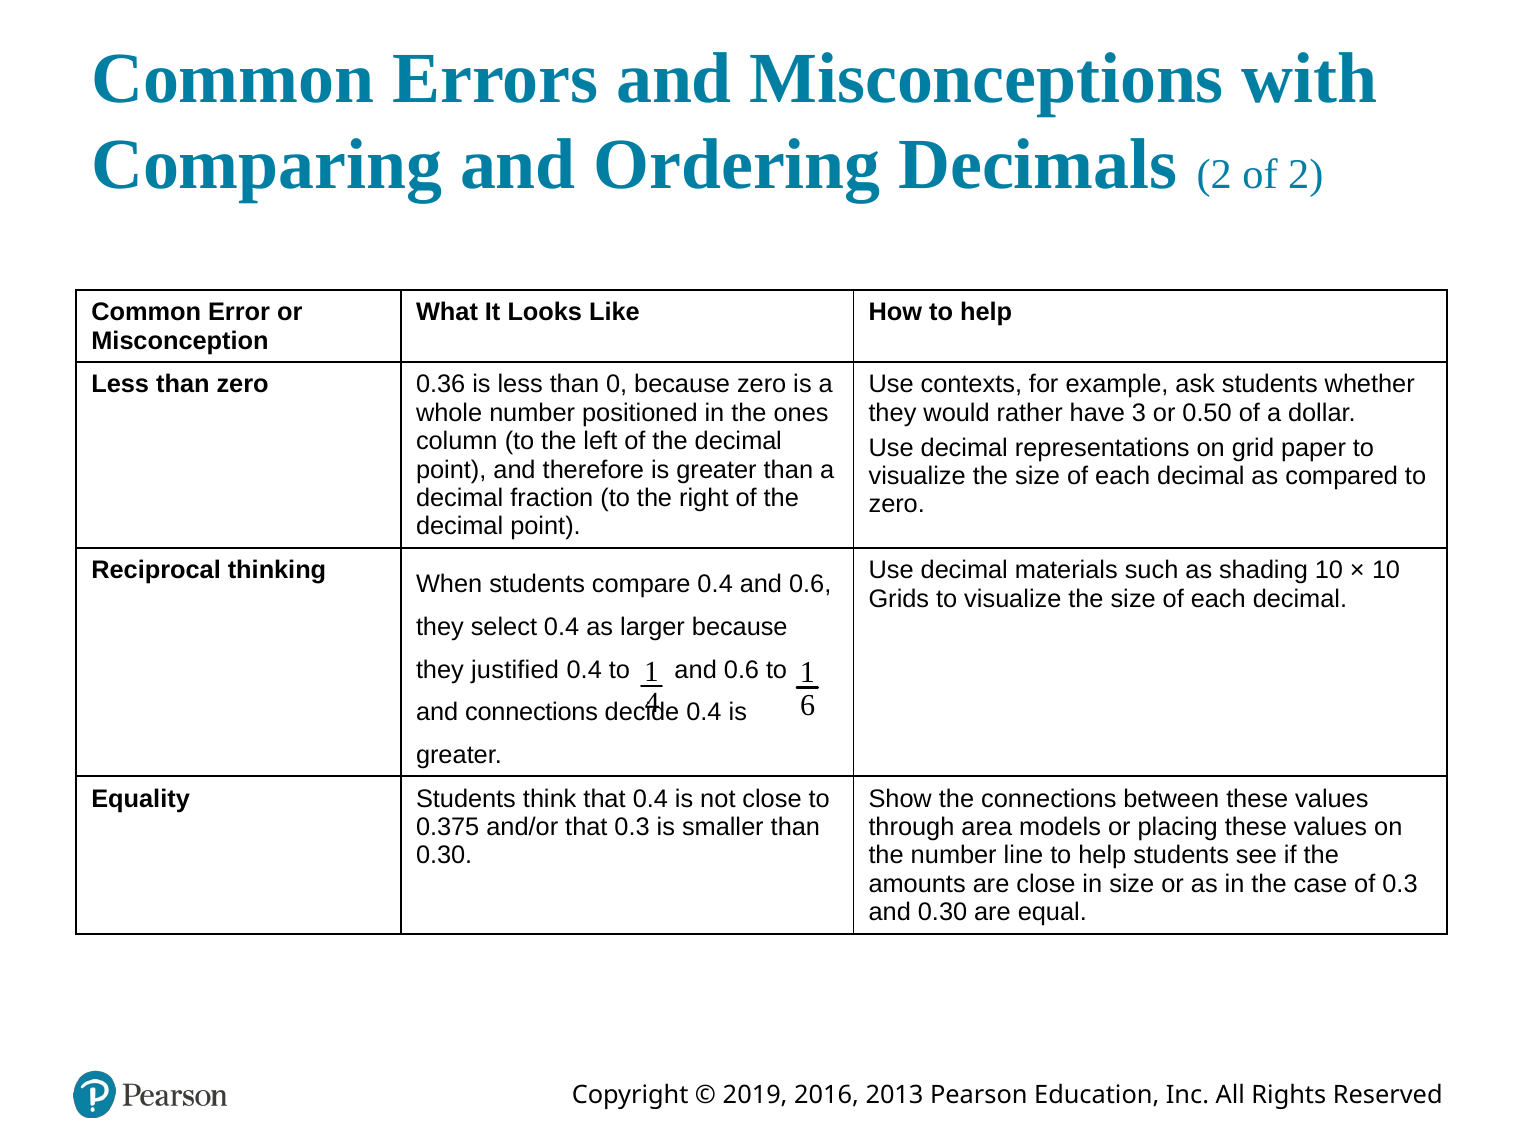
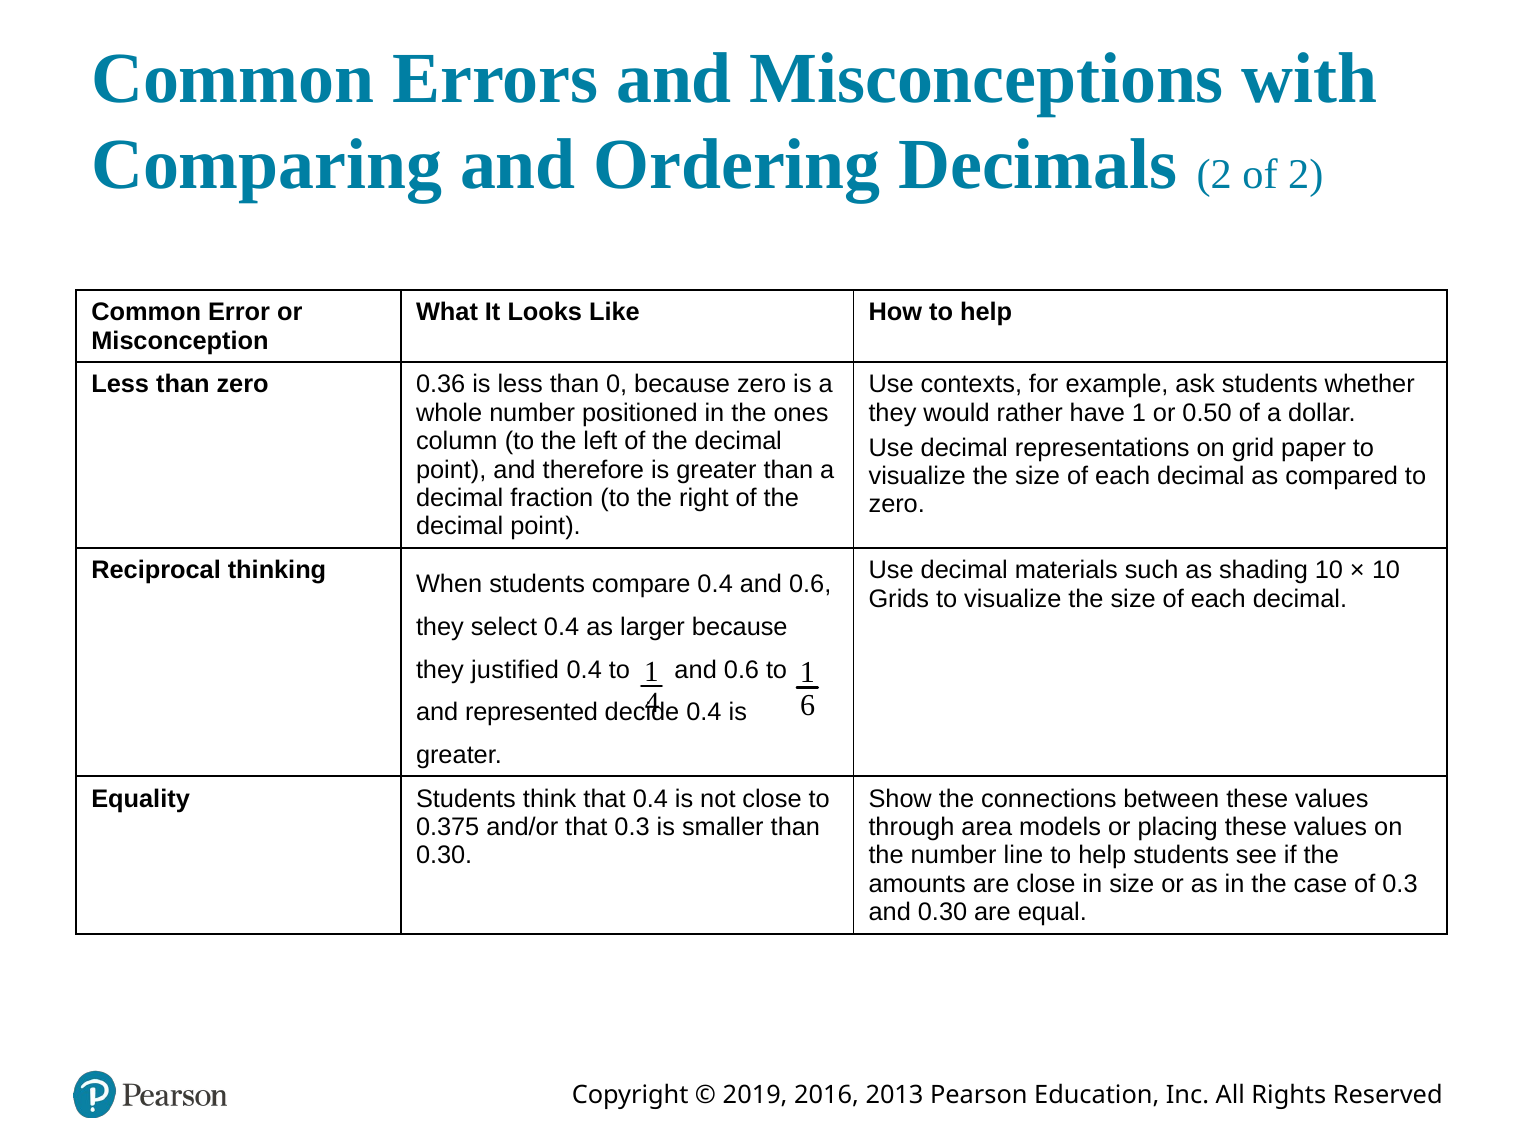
have 3: 3 -> 1 (1139, 413)
and connections: connections -> represented (532, 713)
